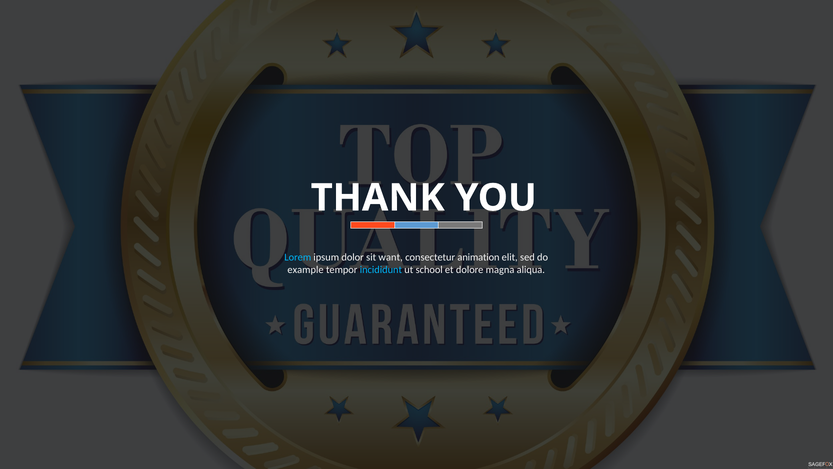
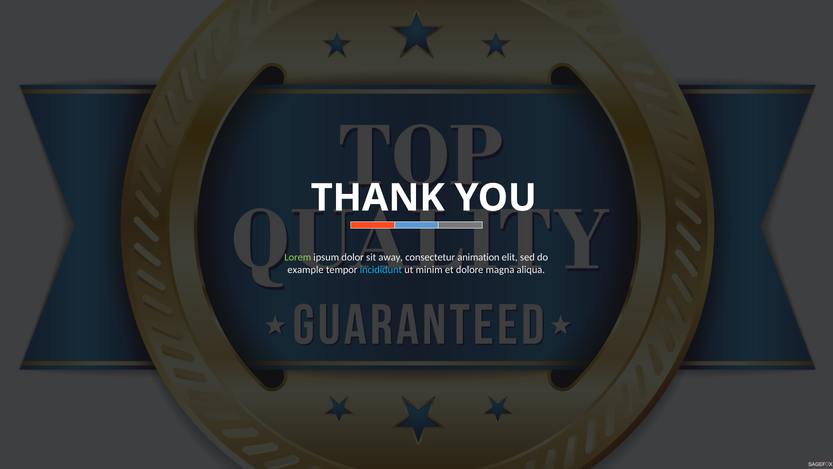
Lorem colour: light blue -> light green (298, 257)
want: want -> away (391, 257)
school: school -> minim (429, 270)
